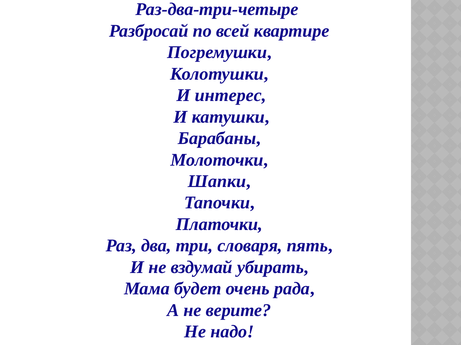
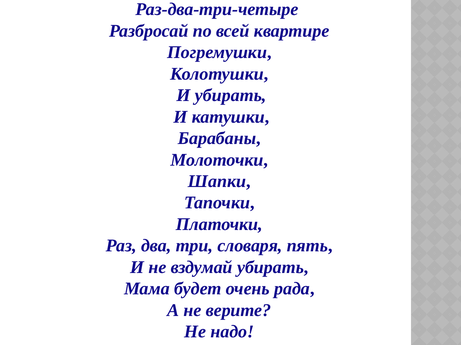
И интерес: интерес -> убирать (231, 96)
